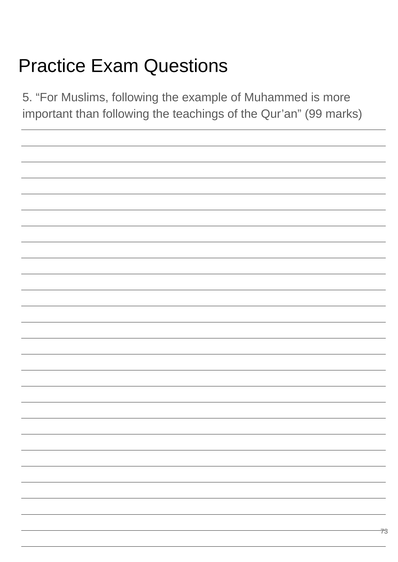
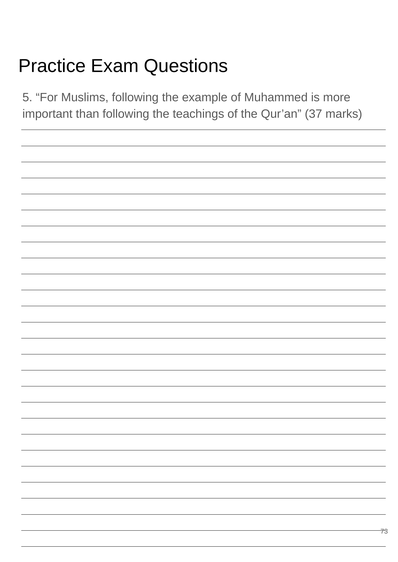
99: 99 -> 37 (313, 114)
